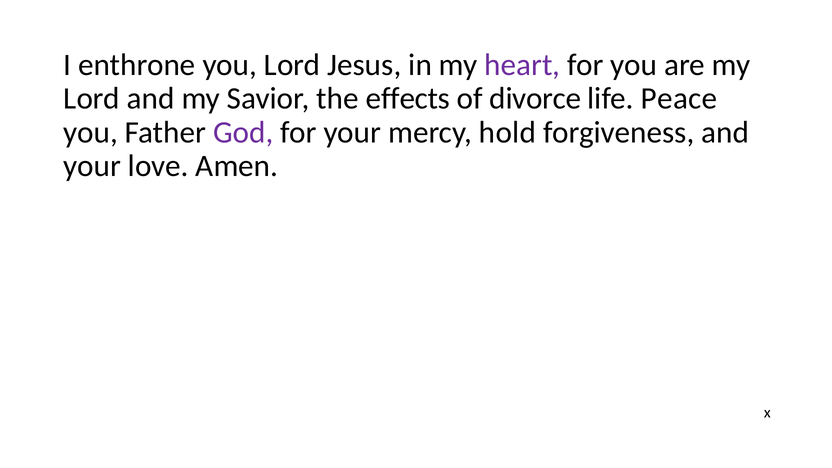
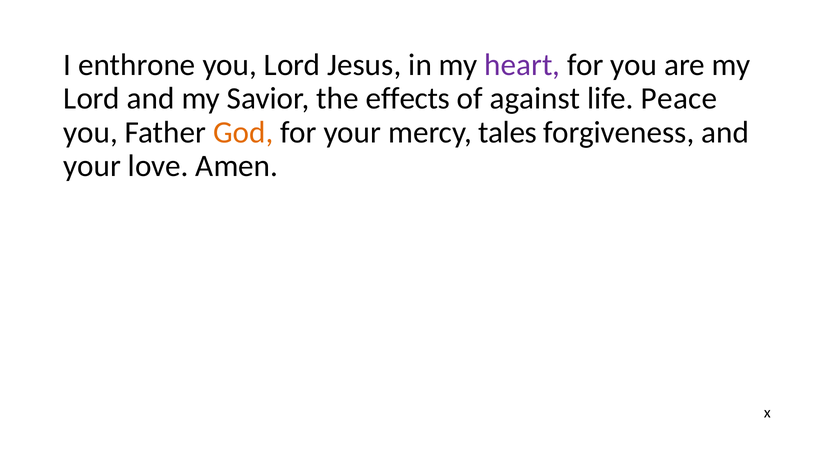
divorce: divorce -> against (535, 99)
God colour: purple -> orange (243, 132)
hold: hold -> tales (508, 132)
